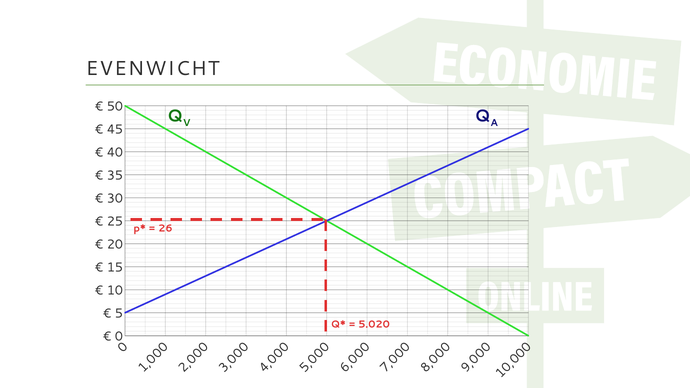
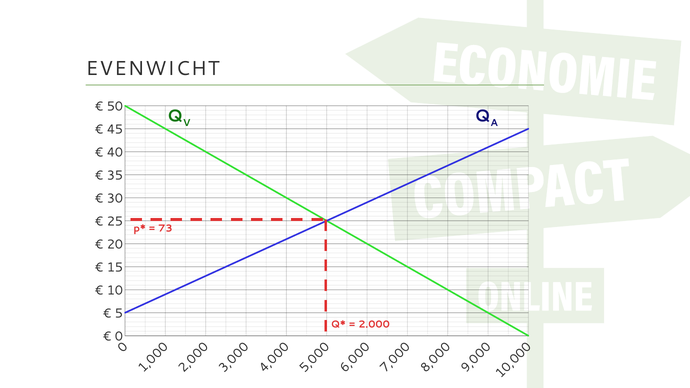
26: 26 -> 73 (165, 229)
5.020: 5.020 -> 2.000 (374, 324)
